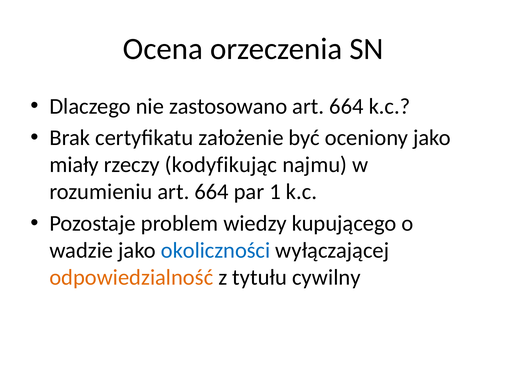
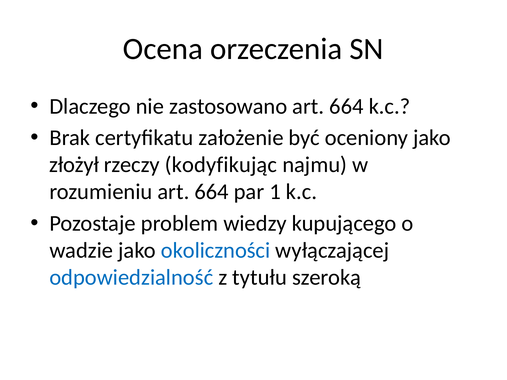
miały: miały -> złożył (74, 165)
odpowiedzialność colour: orange -> blue (131, 278)
cywilny: cywilny -> szeroką (326, 278)
